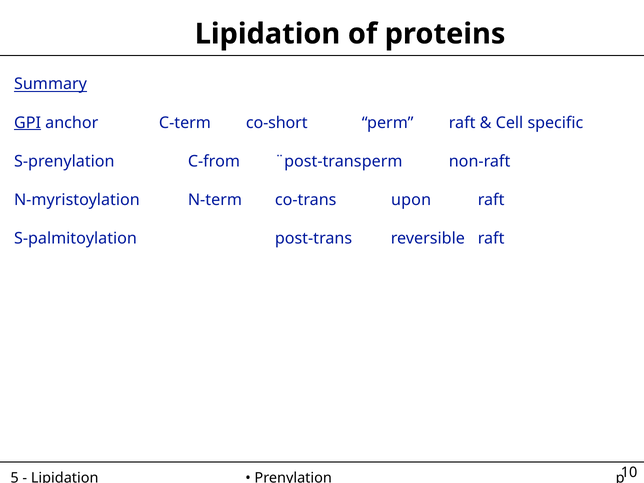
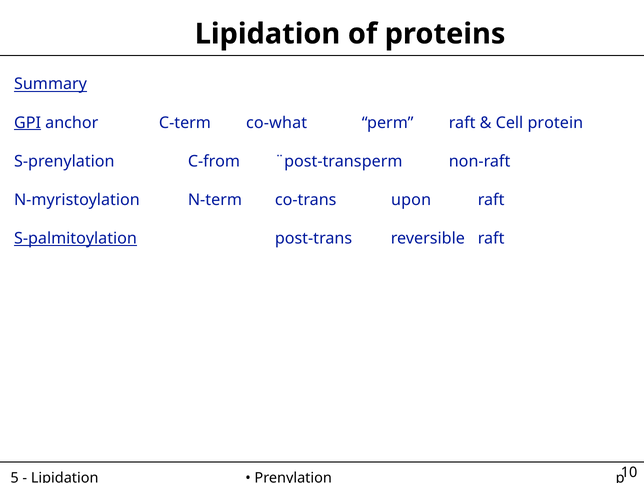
co-short: co-short -> co-what (277, 123)
specific: specific -> protein (555, 123)
S-palmitoylation underline: none -> present (75, 239)
